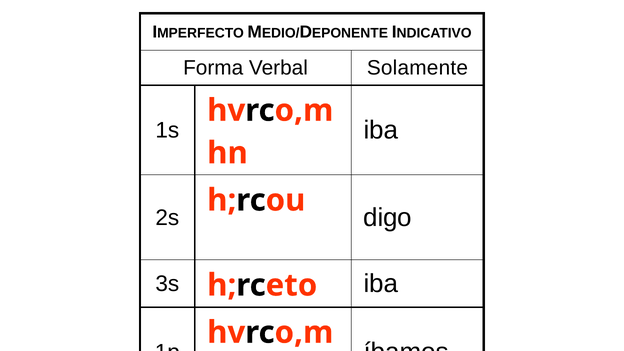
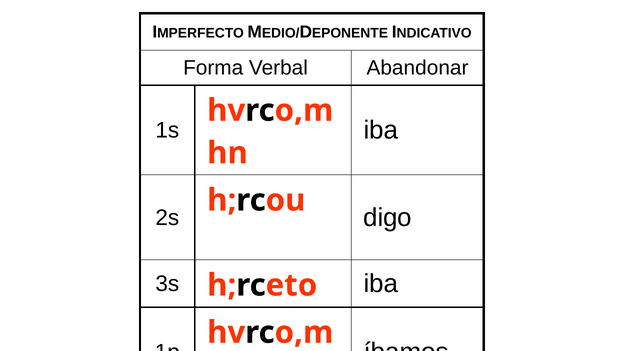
Solamente: Solamente -> Abandonar (418, 68)
